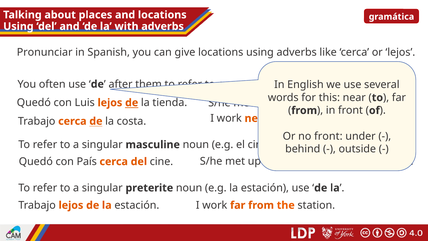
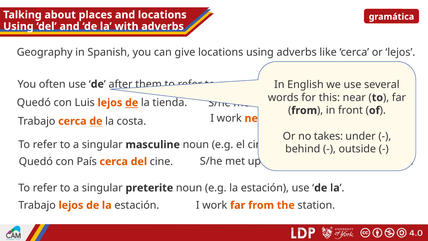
Pronunciar: Pronunciar -> Geography (45, 52)
no front: front -> takes (328, 136)
